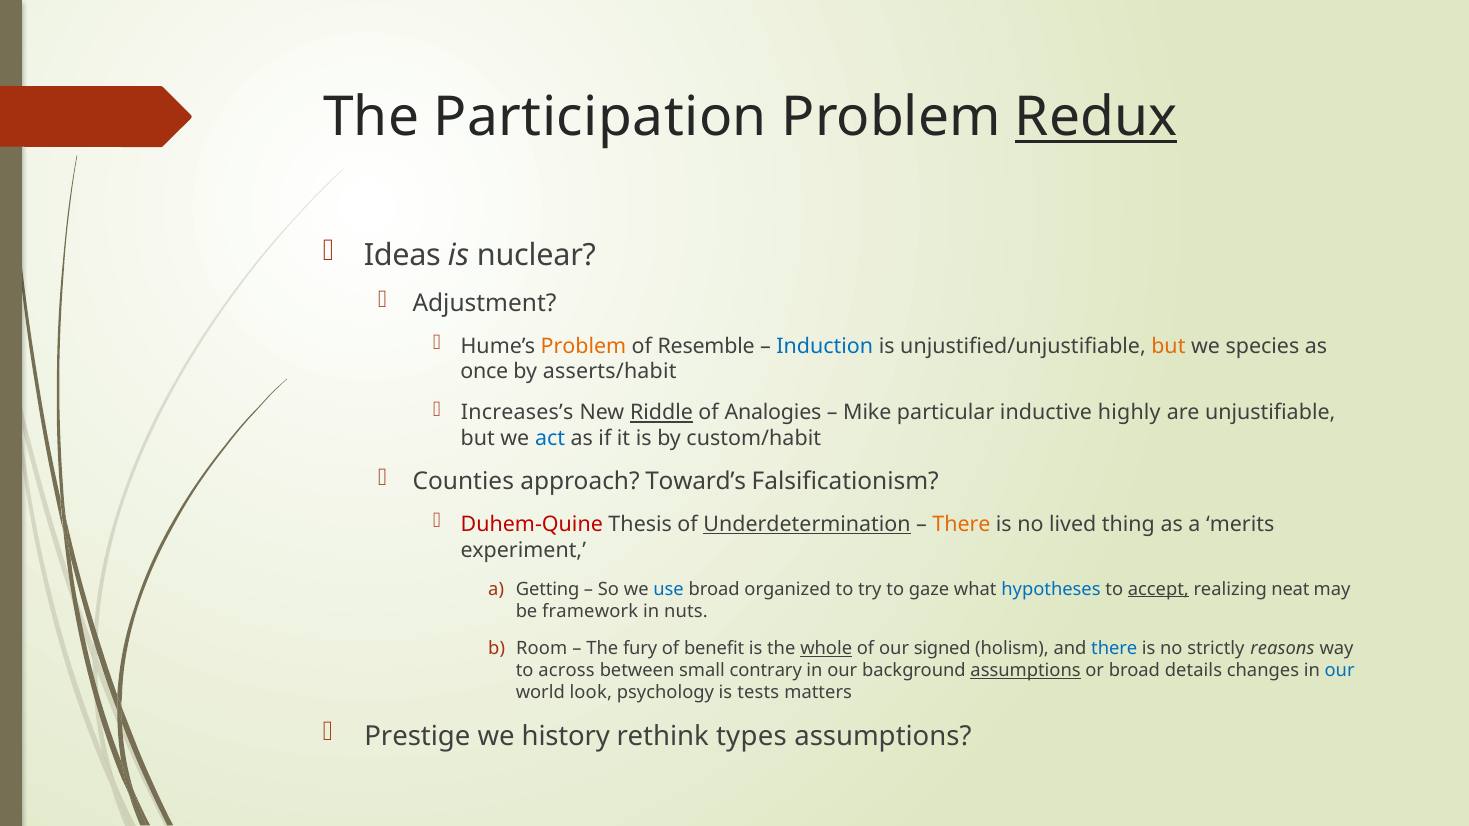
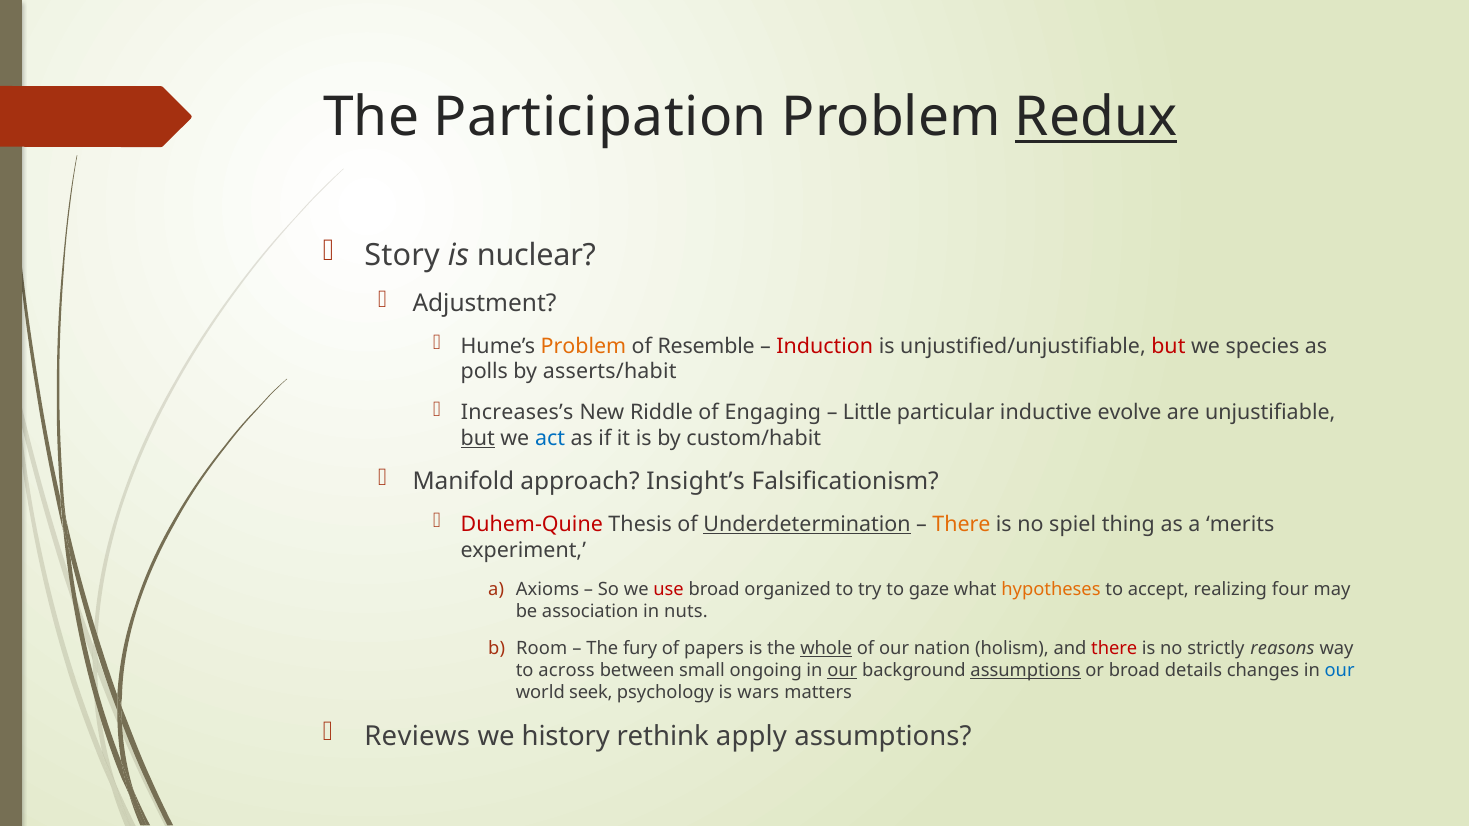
Ideas: Ideas -> Story (402, 256)
Induction colour: blue -> red (825, 346)
but colour: orange -> red (1168, 346)
once: once -> polls (484, 372)
Riddle underline: present -> none (661, 413)
Analogies: Analogies -> Engaging (773, 413)
Mike: Mike -> Little (867, 413)
highly: highly -> evolve (1129, 413)
but underline: none -> present (478, 439)
Counties: Counties -> Manifold (463, 482)
Toward’s: Toward’s -> Insight’s (696, 482)
lived: lived -> spiel (1073, 524)
Getting: Getting -> Axioms (548, 589)
use colour: blue -> red (669, 589)
hypotheses colour: blue -> orange (1051, 589)
accept underline: present -> none (1158, 589)
neat: neat -> four (1290, 589)
framework: framework -> association (590, 611)
benefit: benefit -> papers (714, 649)
signed: signed -> nation (942, 649)
there colour: blue -> red (1114, 649)
contrary: contrary -> ongoing (766, 671)
our underline: none -> present (842, 671)
look: look -> seek (591, 693)
tests: tests -> wars (758, 693)
Prestige: Prestige -> Reviews (417, 736)
types: types -> apply (751, 736)
